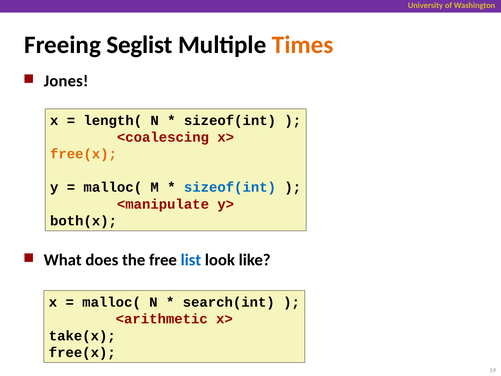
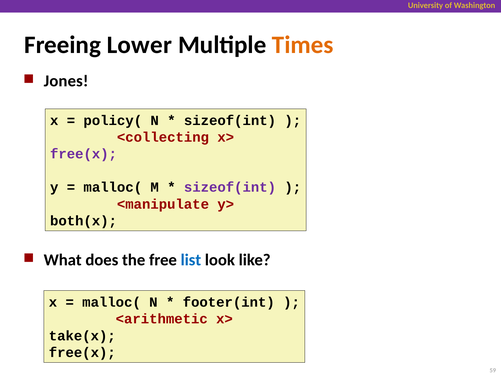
Seglist: Seglist -> Lower (139, 45)
length(: length( -> policy( (113, 120)
<coalescing: <coalescing -> <collecting (163, 137)
free(x colour: orange -> purple (84, 154)
sizeof(int colour: blue -> purple (230, 187)
search(int: search(int -> footer(int (229, 302)
